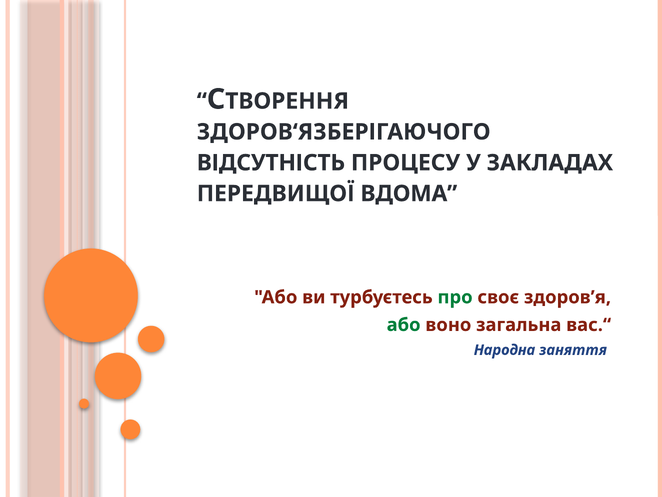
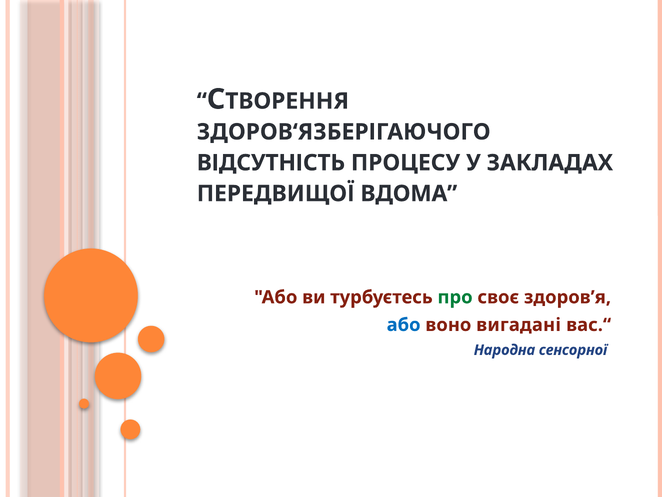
або colour: green -> blue (404, 325)
загальна: загальна -> вигадані (519, 325)
заняття: заняття -> сенсорної (573, 350)
